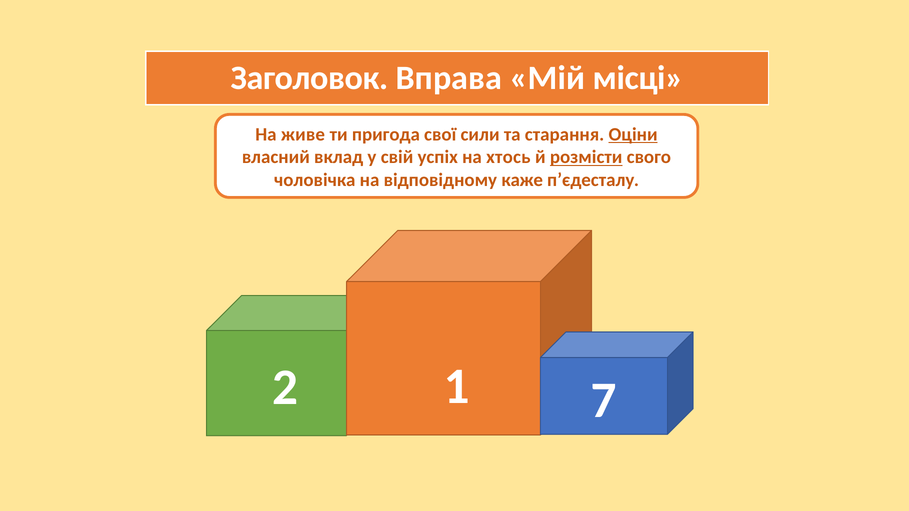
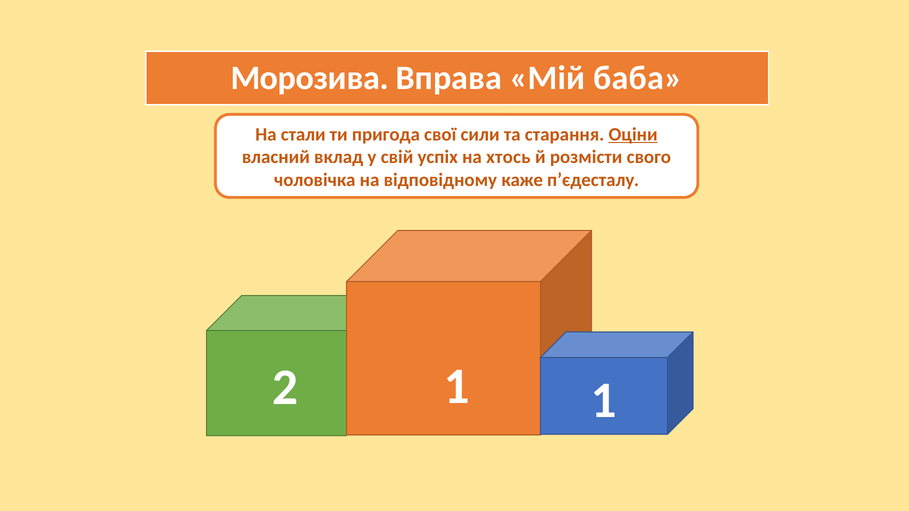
Заголовок: Заголовок -> Морозива (310, 78)
місці: місці -> баба (638, 78)
живе: живе -> стали (303, 135)
розмісти underline: present -> none (586, 157)
2 7: 7 -> 1 (604, 400)
